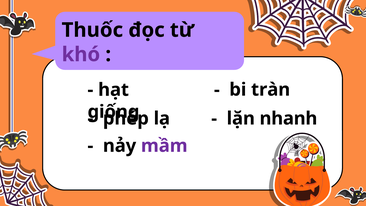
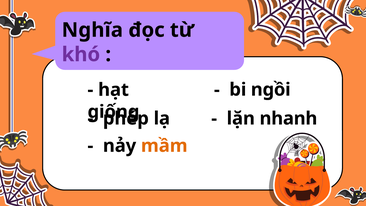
Thuốc: Thuốc -> Nghĩa (92, 30)
tràn: tràn -> ngồi (271, 90)
mầm colour: purple -> orange (164, 146)
